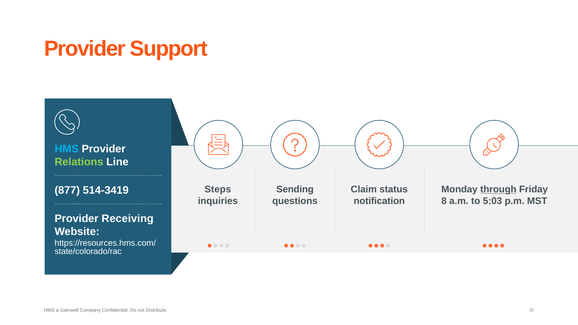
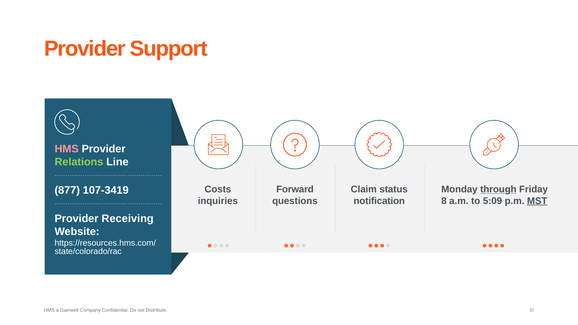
HMS colour: light blue -> pink (67, 149)
Steps: Steps -> Costs (218, 189)
Sending: Sending -> Forward (295, 189)
514-3419: 514-3419 -> 107-3419 (106, 190)
5:03: 5:03 -> 5:09 (492, 201)
MST underline: none -> present (537, 201)
